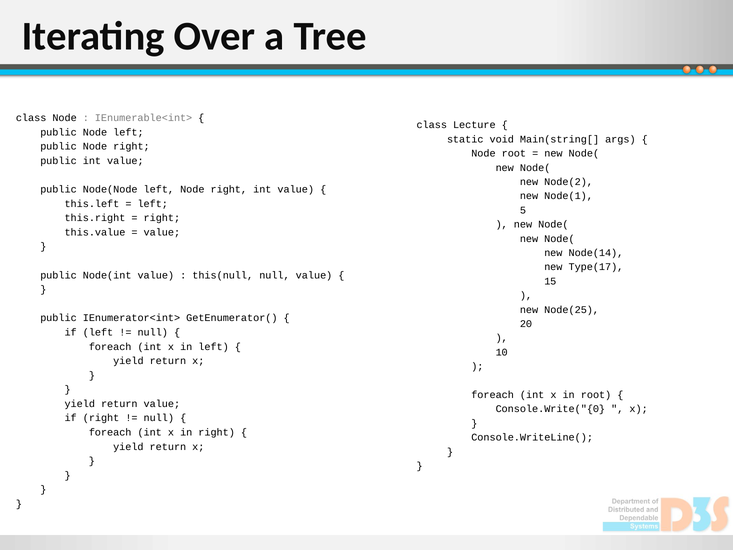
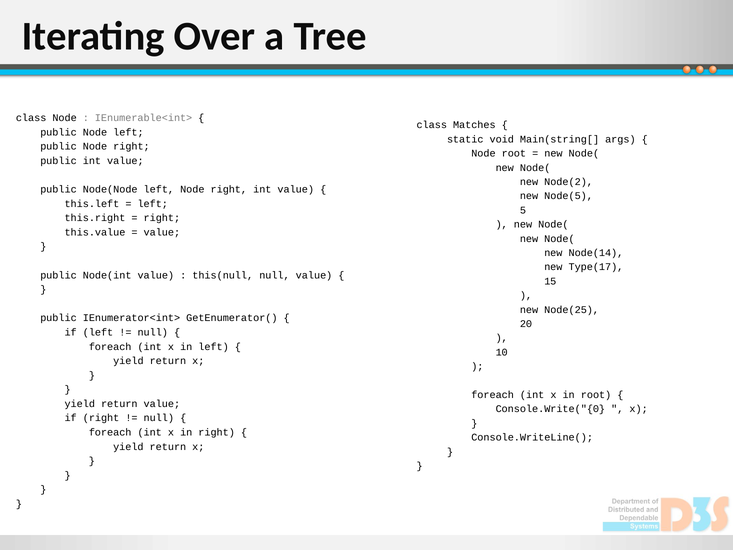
Lecture: Lecture -> Matches (474, 125)
Node(1: Node(1 -> Node(5 (569, 196)
